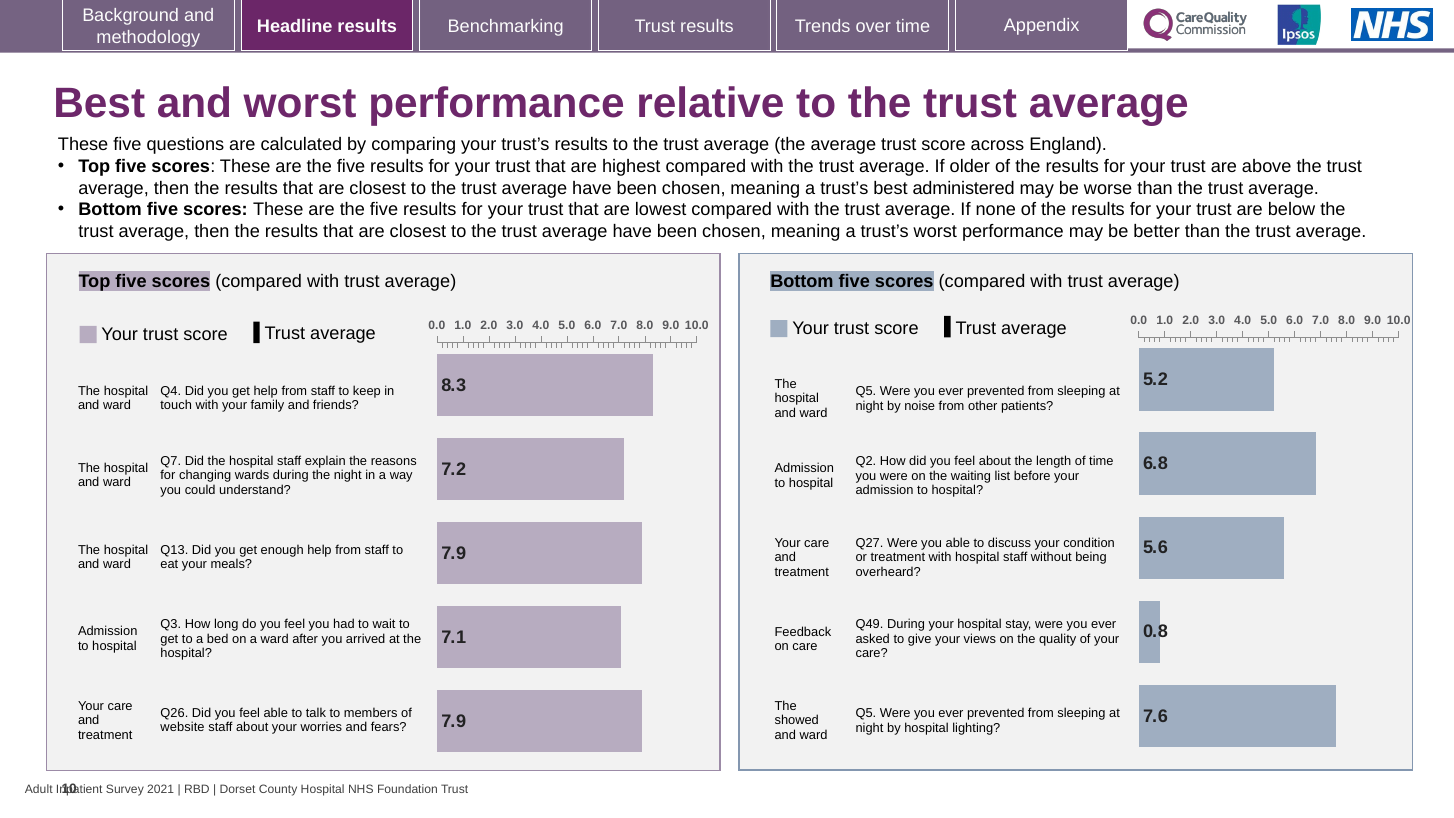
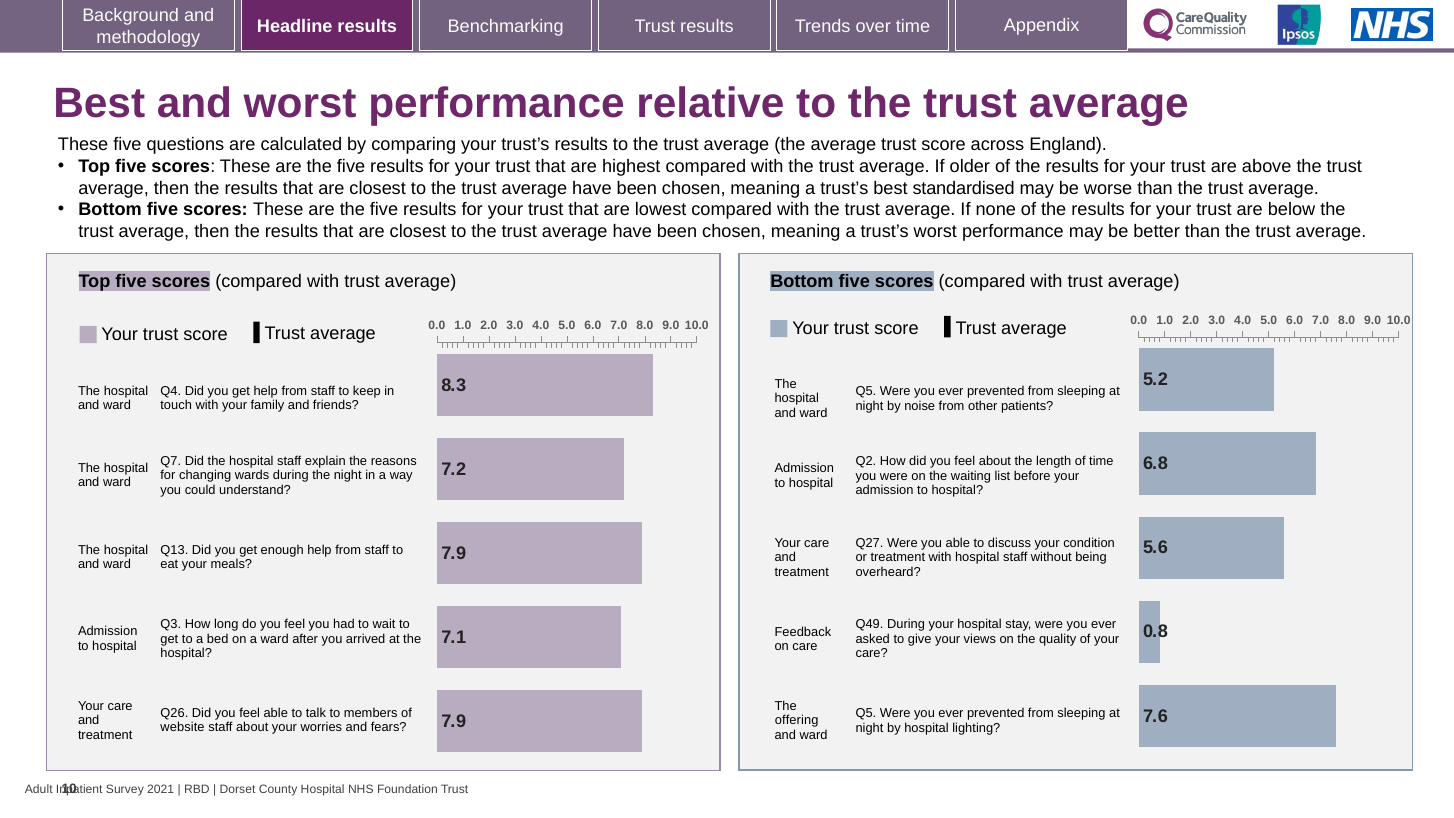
administered: administered -> standardised (964, 188)
showed: showed -> offering (797, 721)
